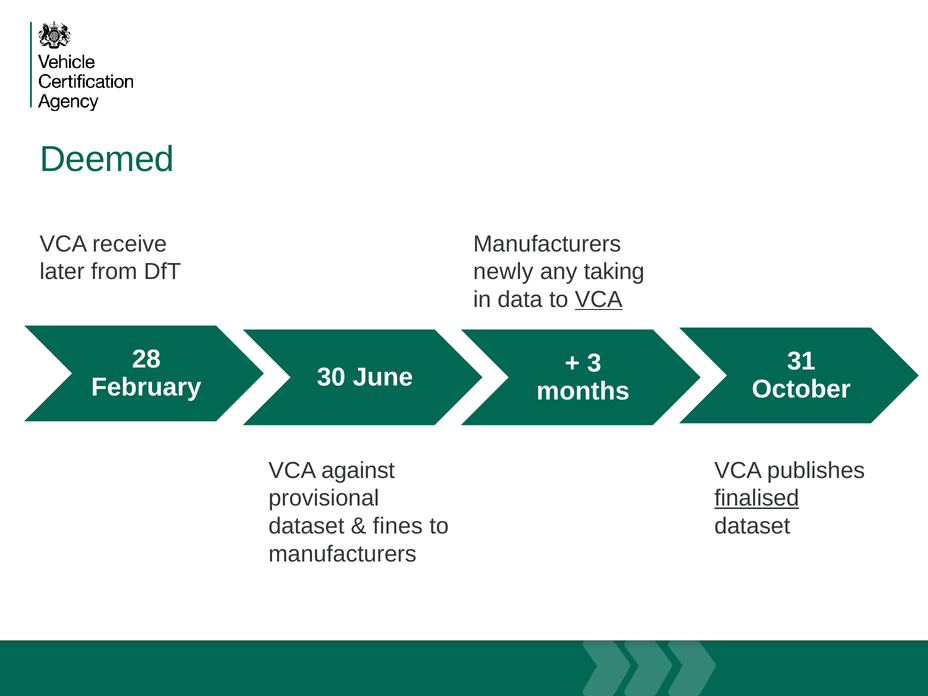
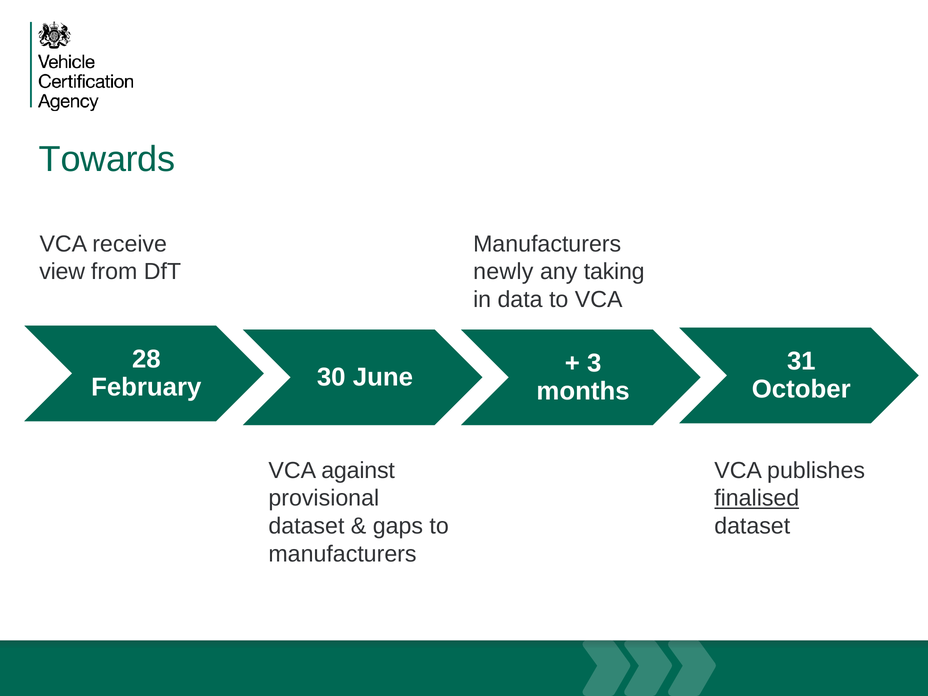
Deemed: Deemed -> Towards (107, 159)
later: later -> view (62, 272)
VCA underline: present -> none (599, 300)
fines: fines -> gaps (398, 526)
